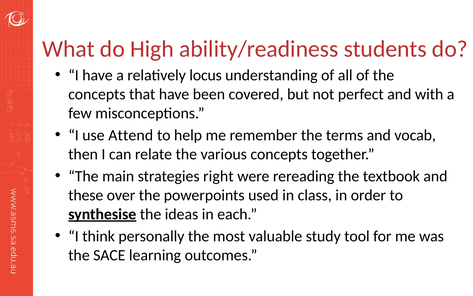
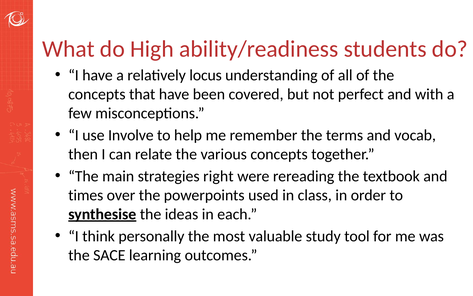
Attend: Attend -> Involve (131, 135)
these: these -> times (86, 195)
